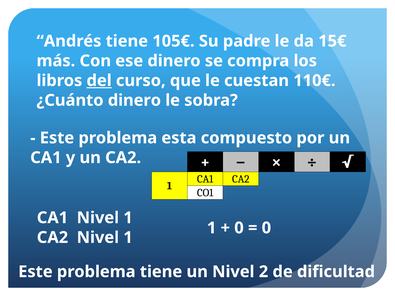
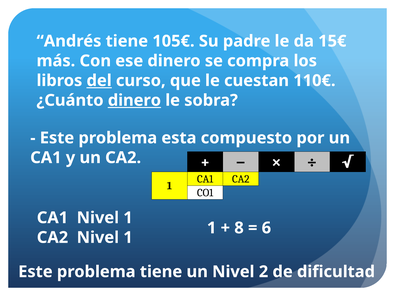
dinero underline: none -> present (134, 100)
0: 0 -> 8 (239, 228)
0: 0 -> 6 (266, 228)
